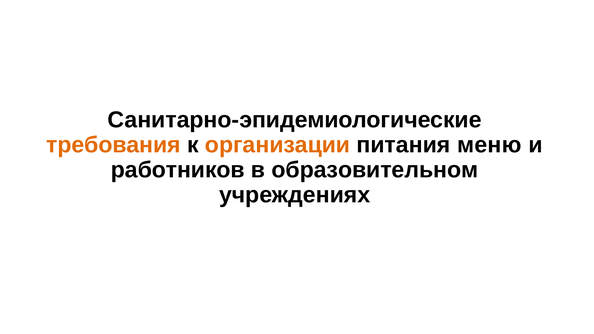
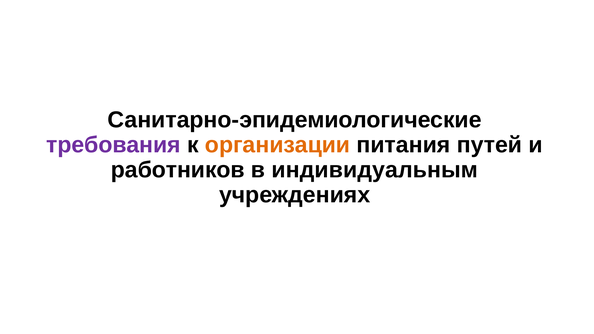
требования colour: orange -> purple (114, 145)
меню: меню -> путей (489, 145)
образовительном: образовительном -> индивидуальным (375, 170)
